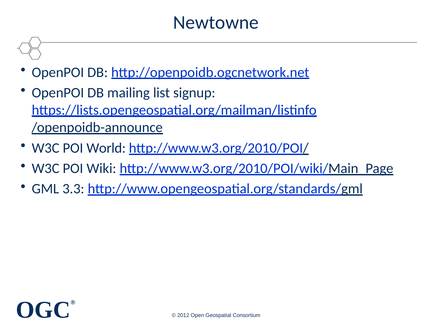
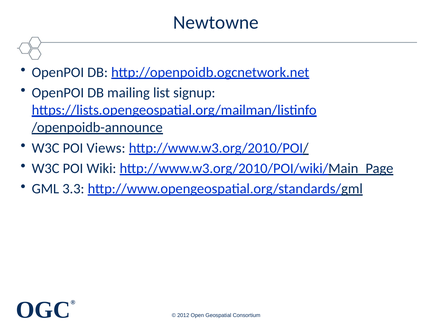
World: World -> Views (106, 148)
